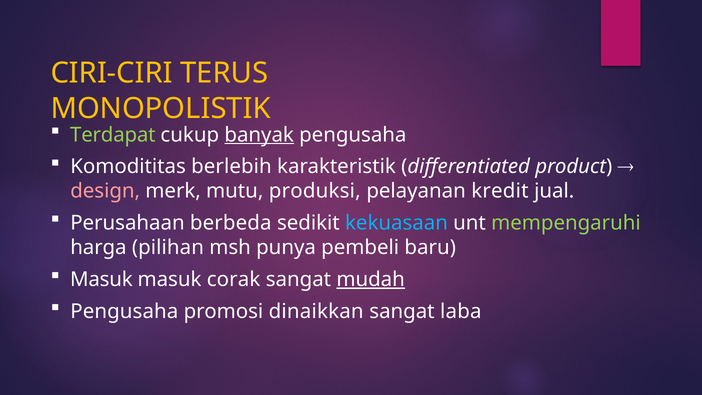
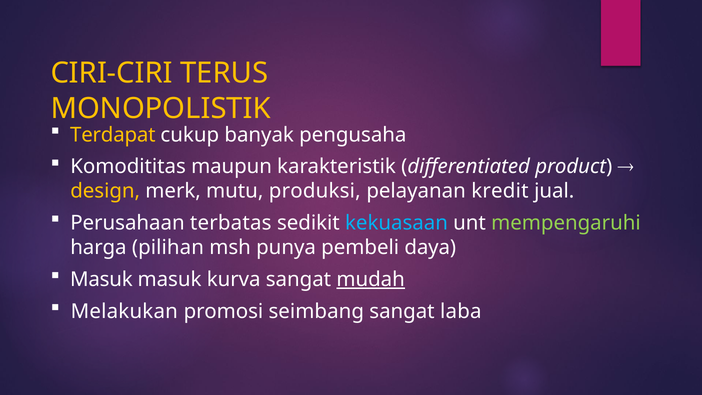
Terdapat colour: light green -> yellow (113, 135)
banyak underline: present -> none (259, 135)
berlebih: berlebih -> maupun (232, 167)
design colour: pink -> yellow (105, 191)
berbeda: berbeda -> terbatas (231, 223)
baru: baru -> daya (430, 247)
corak: corak -> kurva (234, 279)
Pengusaha: Pengusaha -> Melakukan (124, 311)
dinaikkan: dinaikkan -> seimbang (316, 311)
